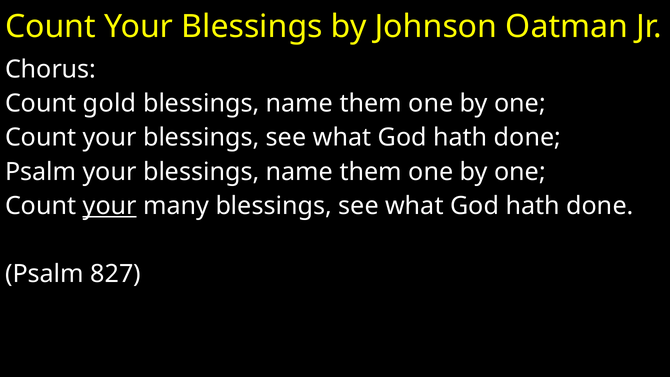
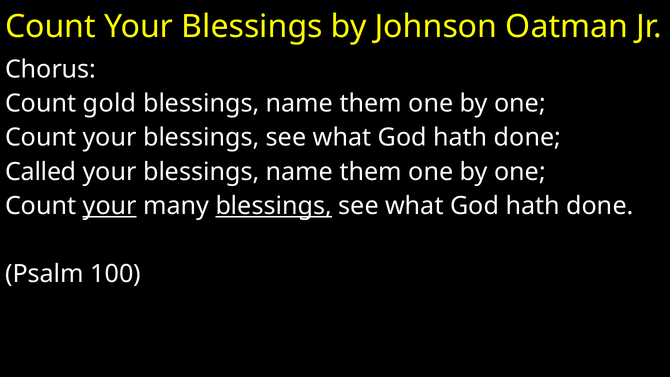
Psalm: Psalm -> Called (41, 172)
blessings underline: none -> present (274, 206)
827: 827 -> 100 (116, 274)
